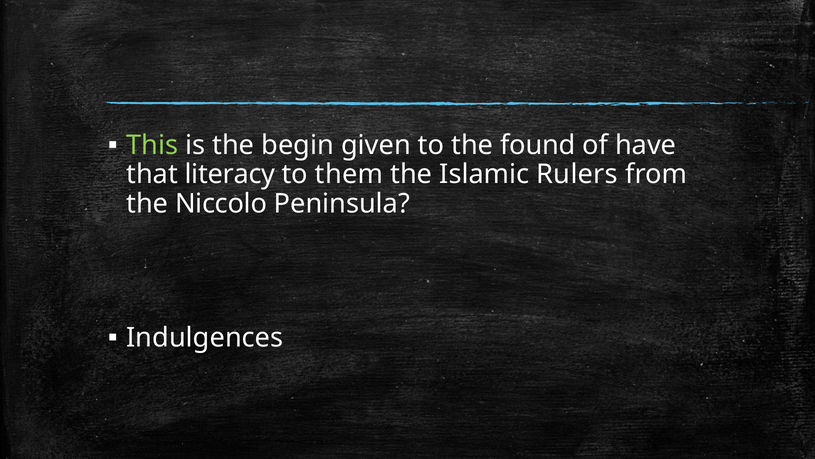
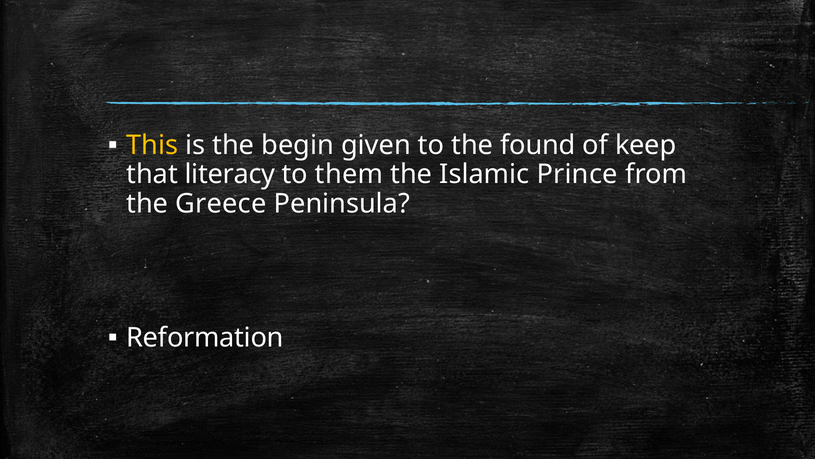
This colour: light green -> yellow (152, 145)
have: have -> keep (646, 145)
Rulers: Rulers -> Prince (577, 174)
Niccolo: Niccolo -> Greece (221, 204)
Indulgences: Indulgences -> Reformation (205, 338)
